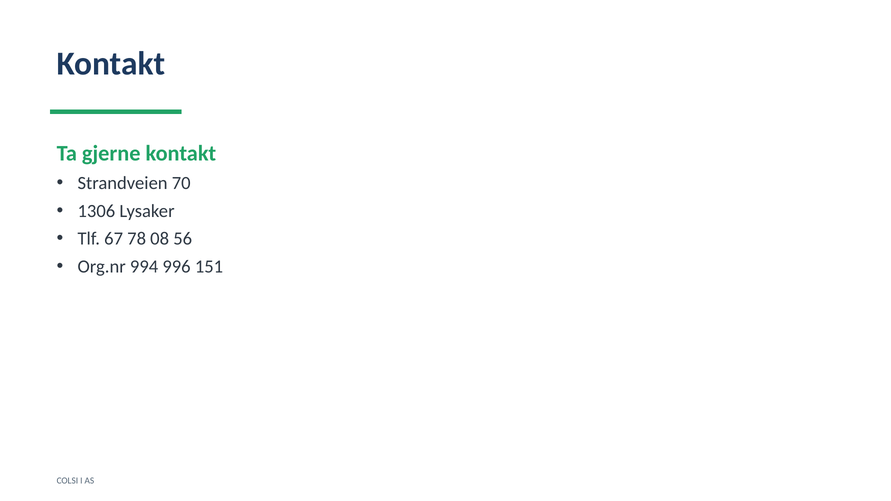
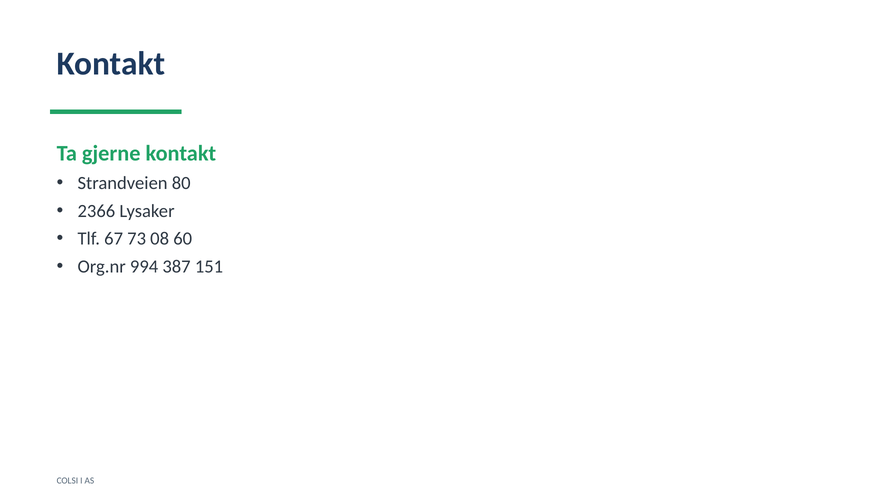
70: 70 -> 80 (181, 183)
1306: 1306 -> 2366 (96, 211)
78: 78 -> 73 (137, 239)
56: 56 -> 60 (183, 239)
996: 996 -> 387 (177, 267)
